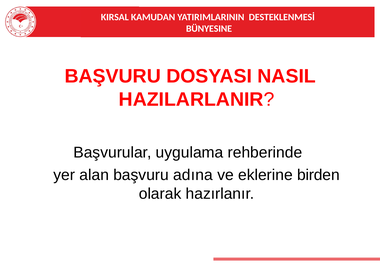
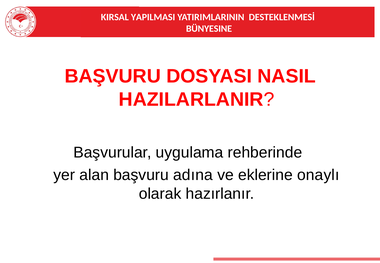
KAMUDAN: KAMUDAN -> YAPILMASI (153, 17)
birden: birden -> onaylı (318, 175)
